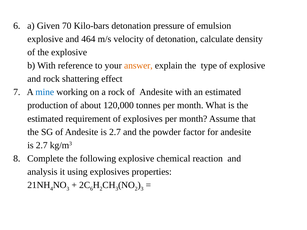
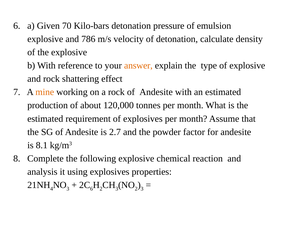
464: 464 -> 786 (88, 39)
mine colour: blue -> orange (45, 92)
2.7: 2.7 -> 8.1 (42, 145)
